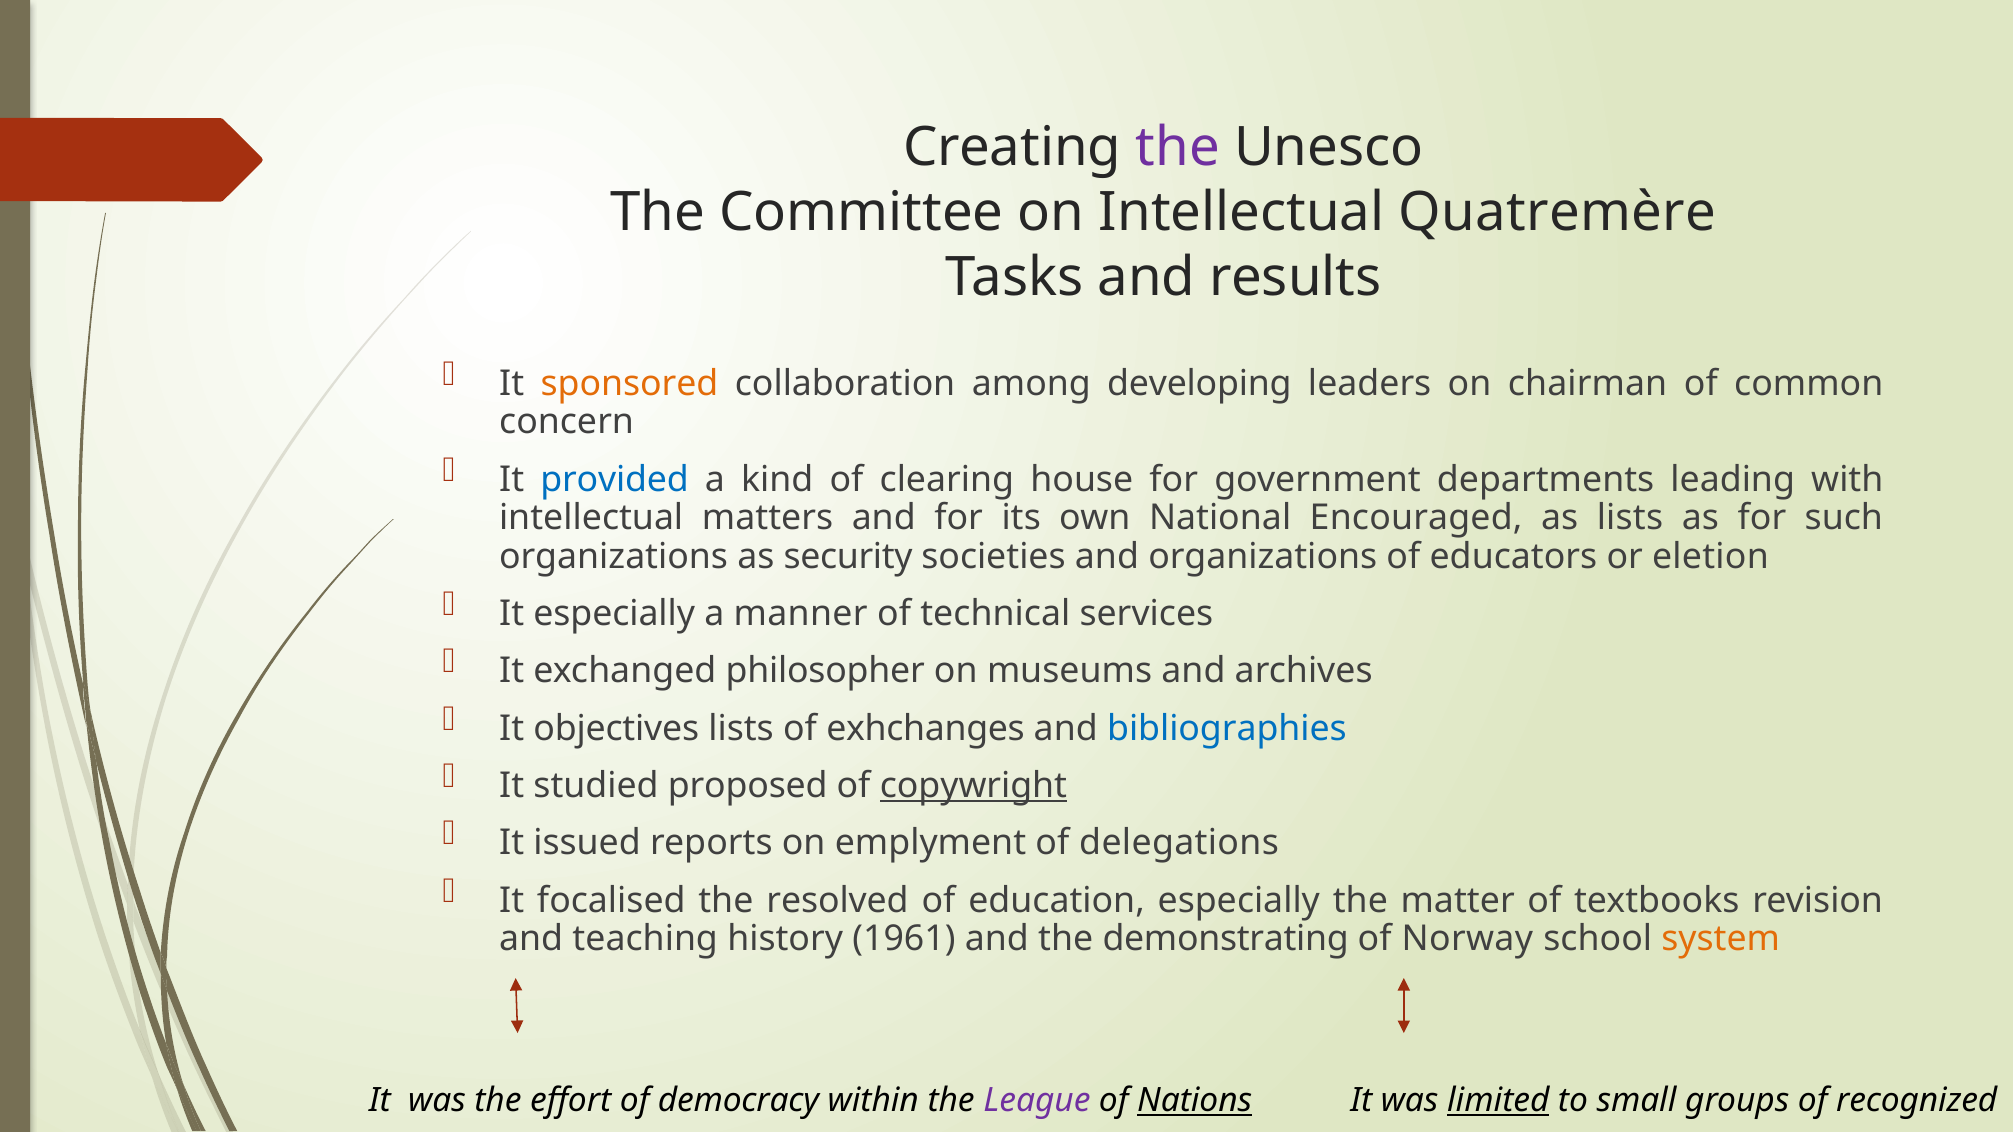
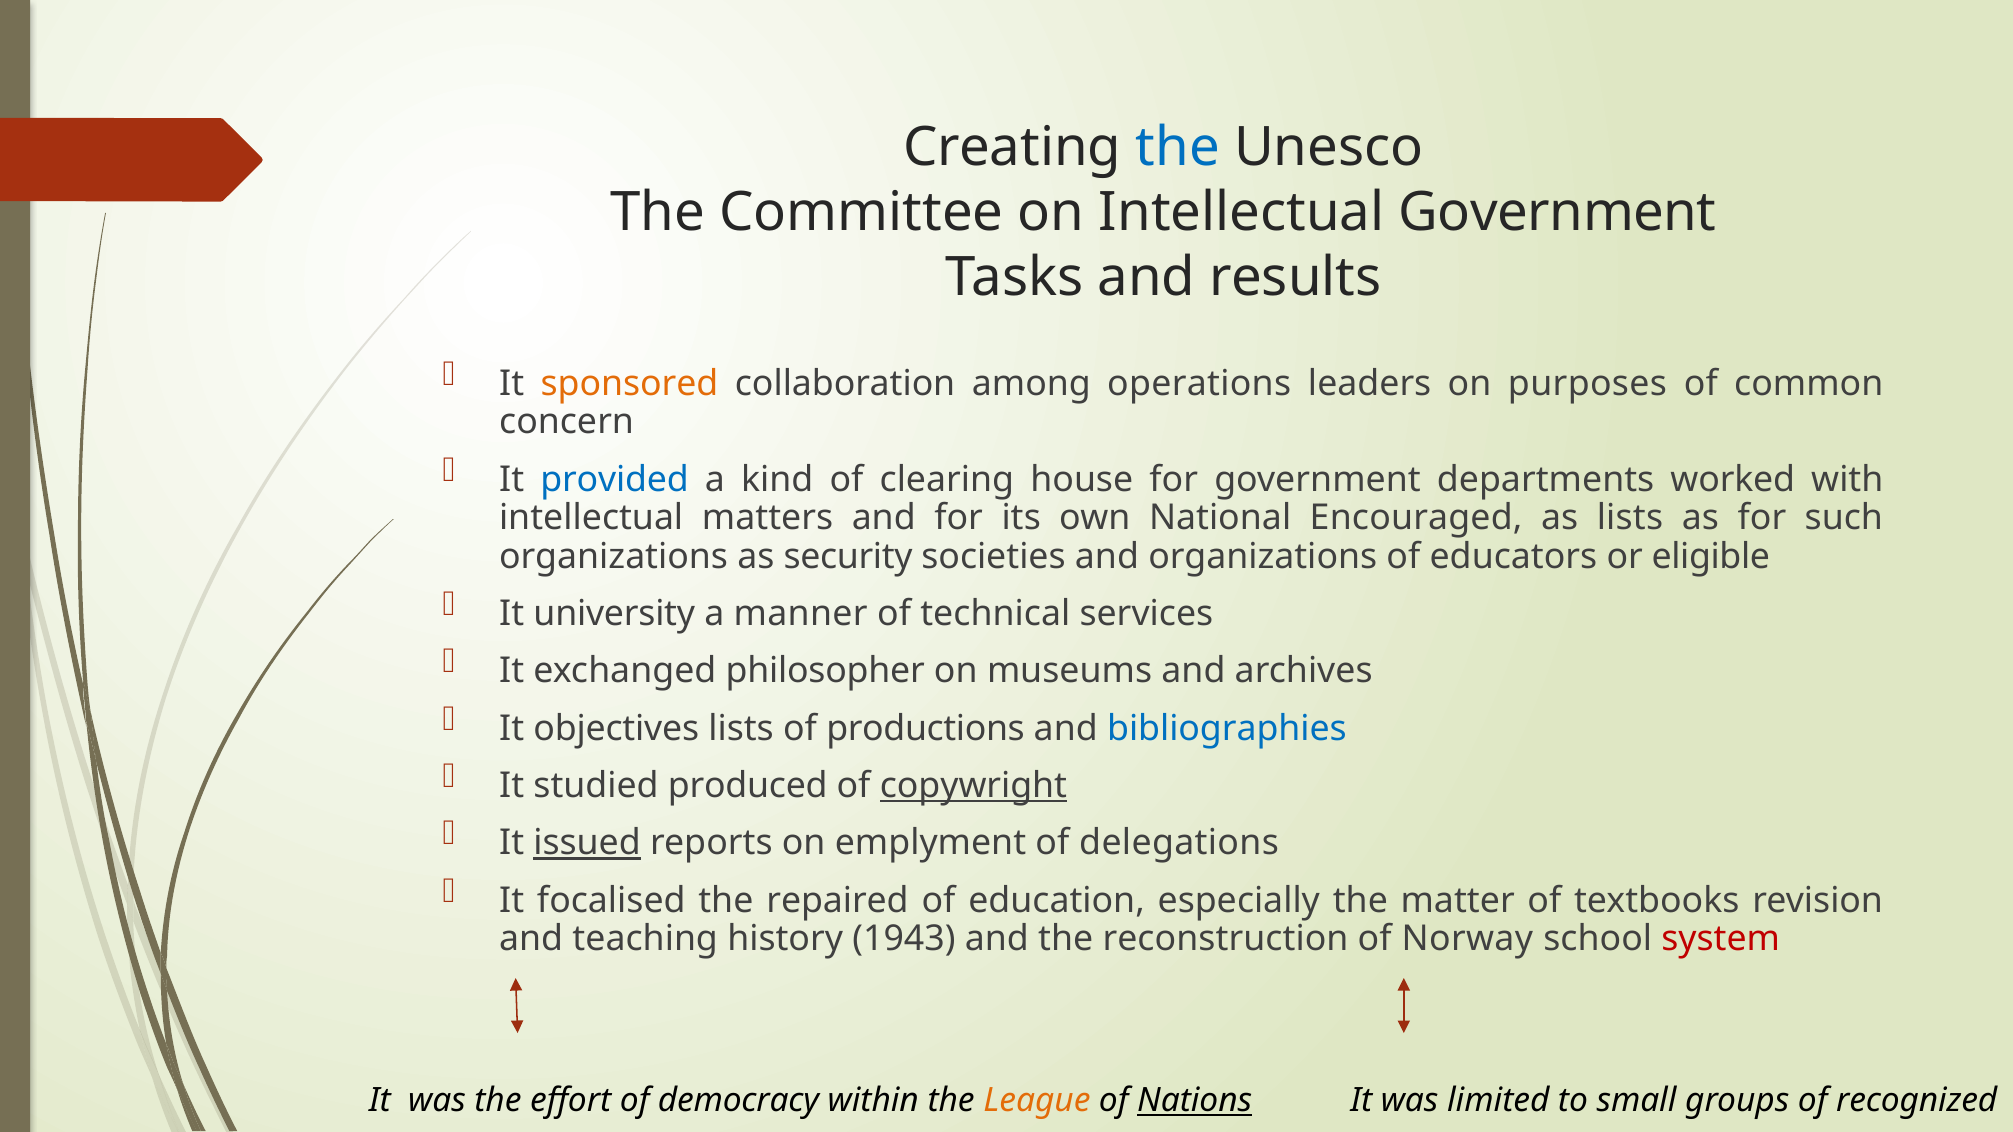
the colour: purple -> blue (1178, 147)
Intellectual Quatremère: Quatremère -> Government (1558, 213)
developing: developing -> operations (1199, 384)
chairman: chairman -> purposes (1587, 384)
leading: leading -> worked (1733, 480)
eletion: eletion -> eligible (1711, 557)
It especially: especially -> university (614, 614)
exhchanges: exhchanges -> productions (926, 729)
proposed: proposed -> produced (748, 786)
issued underline: none -> present (587, 843)
resolved: resolved -> repaired (838, 901)
1961: 1961 -> 1943 (904, 939)
demonstrating: demonstrating -> reconstruction (1225, 939)
system colour: orange -> red (1721, 939)
League colour: purple -> orange (1037, 1100)
limited underline: present -> none (1498, 1100)
